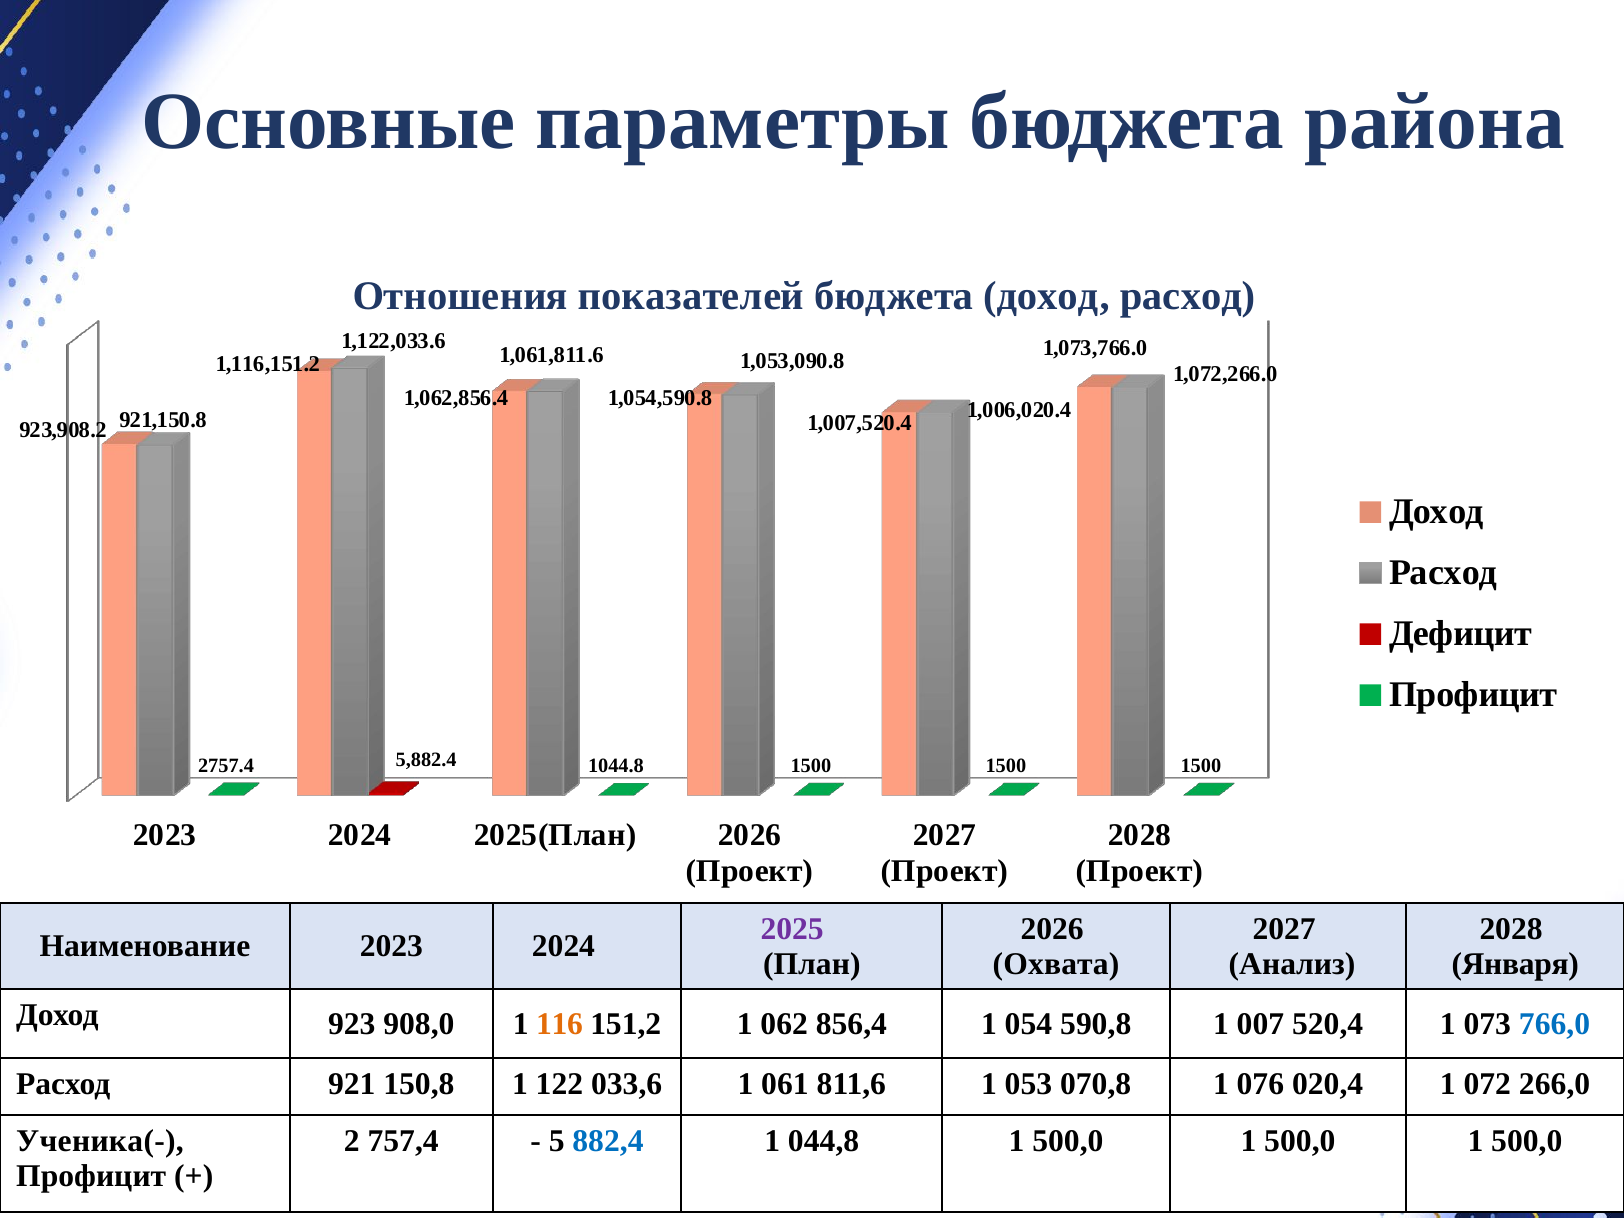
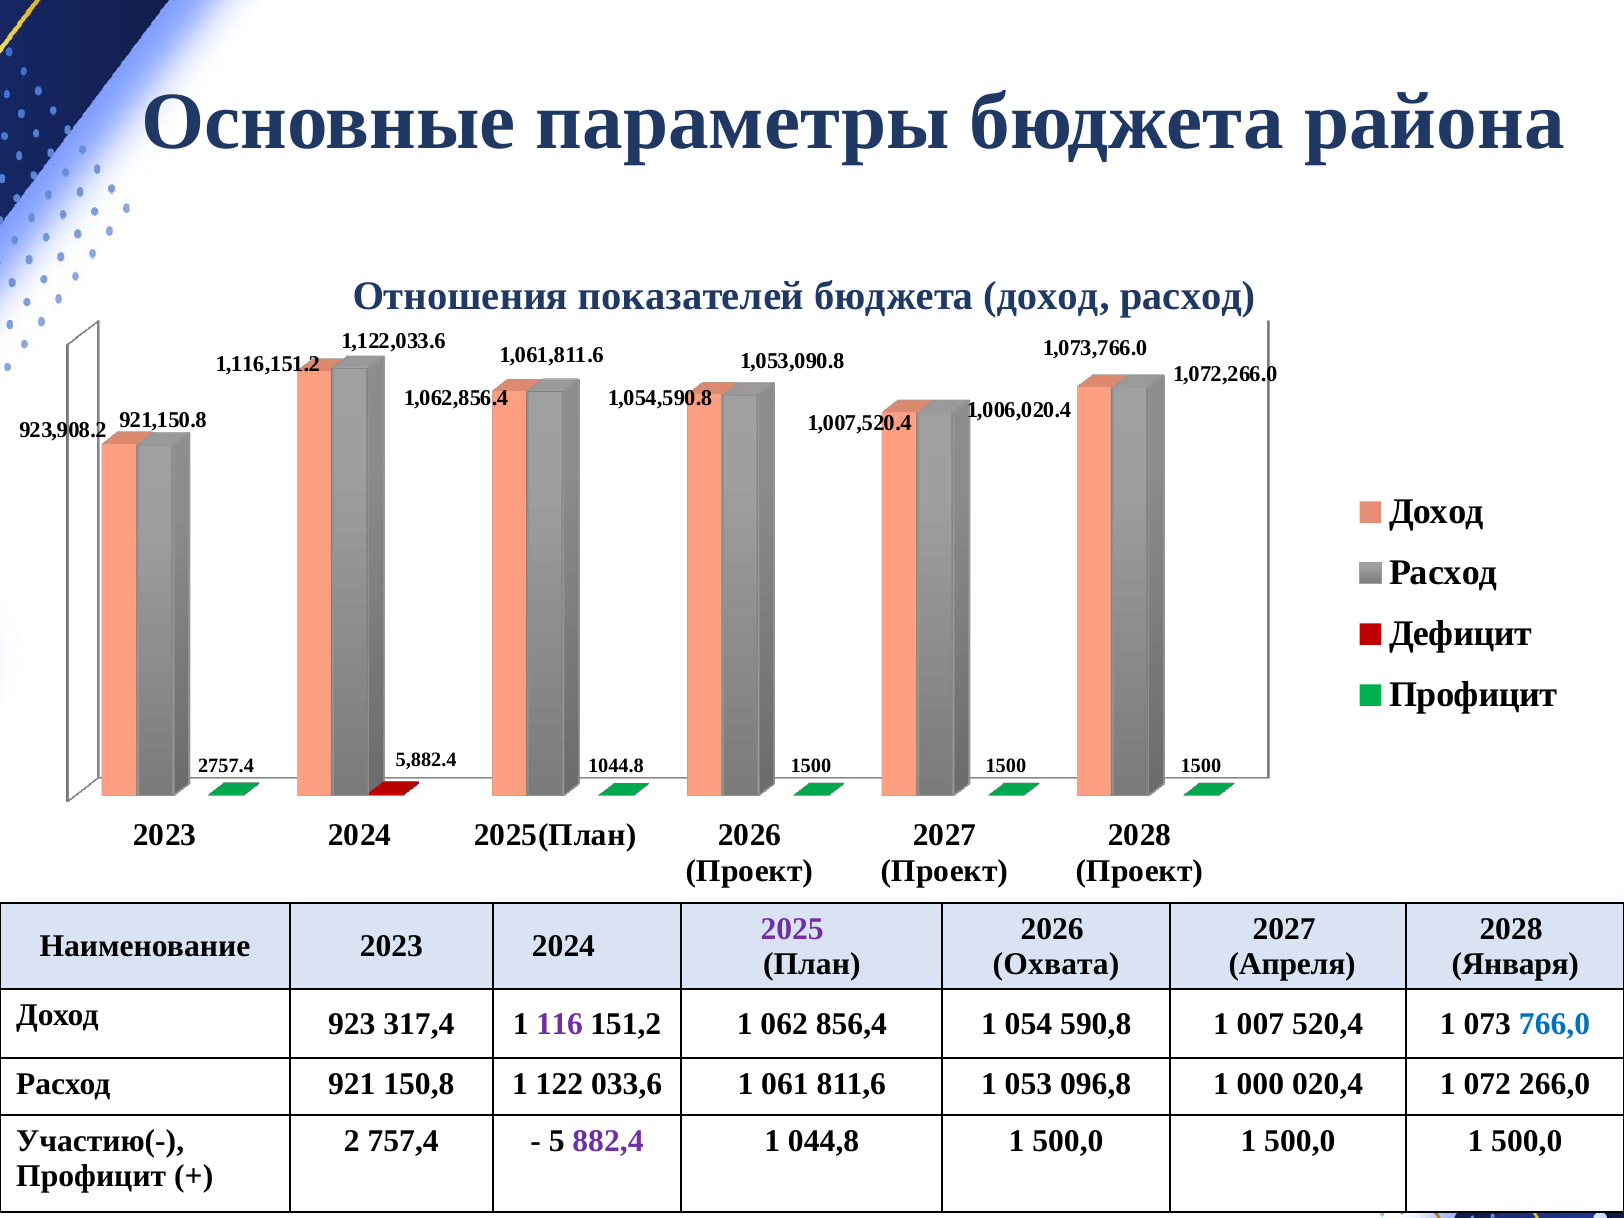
Анализ: Анализ -> Апреля (1292, 964)
908,0: 908,0 -> 317,4 (419, 1025)
116 colour: orange -> purple (559, 1025)
070,8: 070,8 -> 096,8 (1096, 1084)
076: 076 -> 000 (1260, 1084)
Ученика(-: Ученика(- -> Участию(- (100, 1141)
882,4 colour: blue -> purple (608, 1141)
